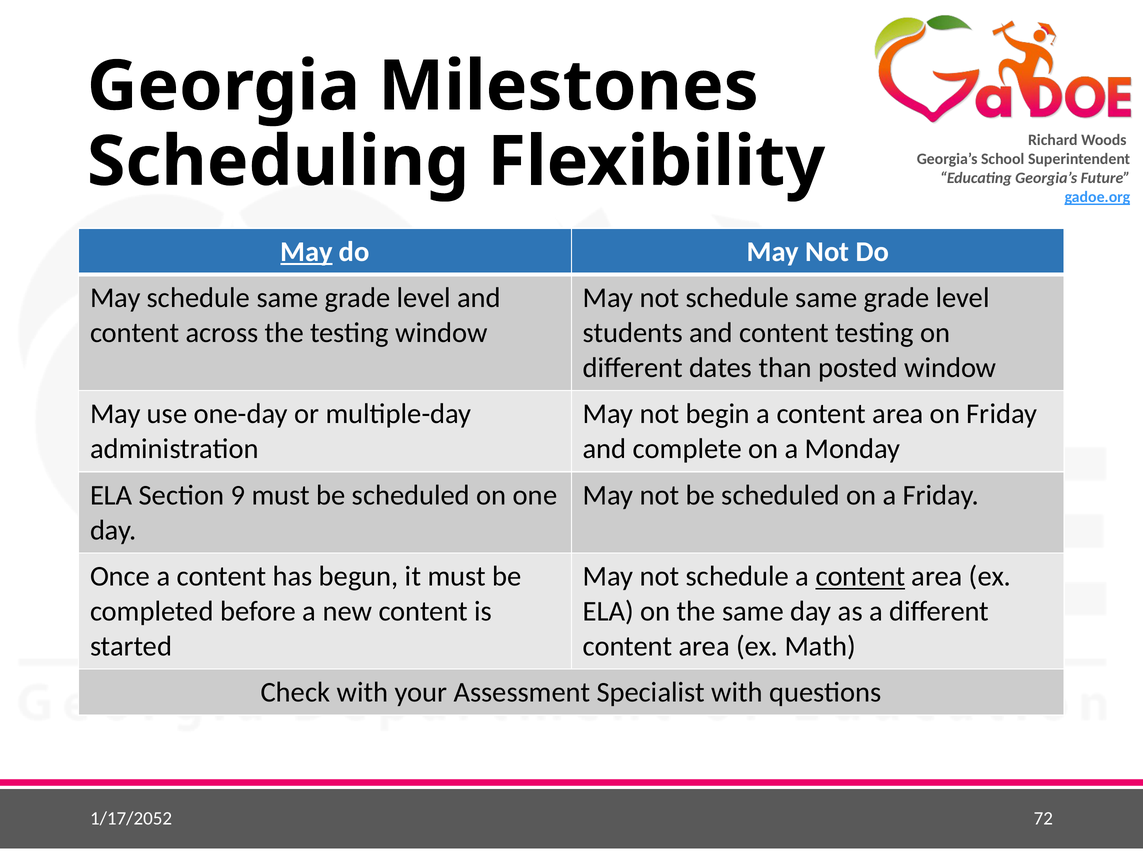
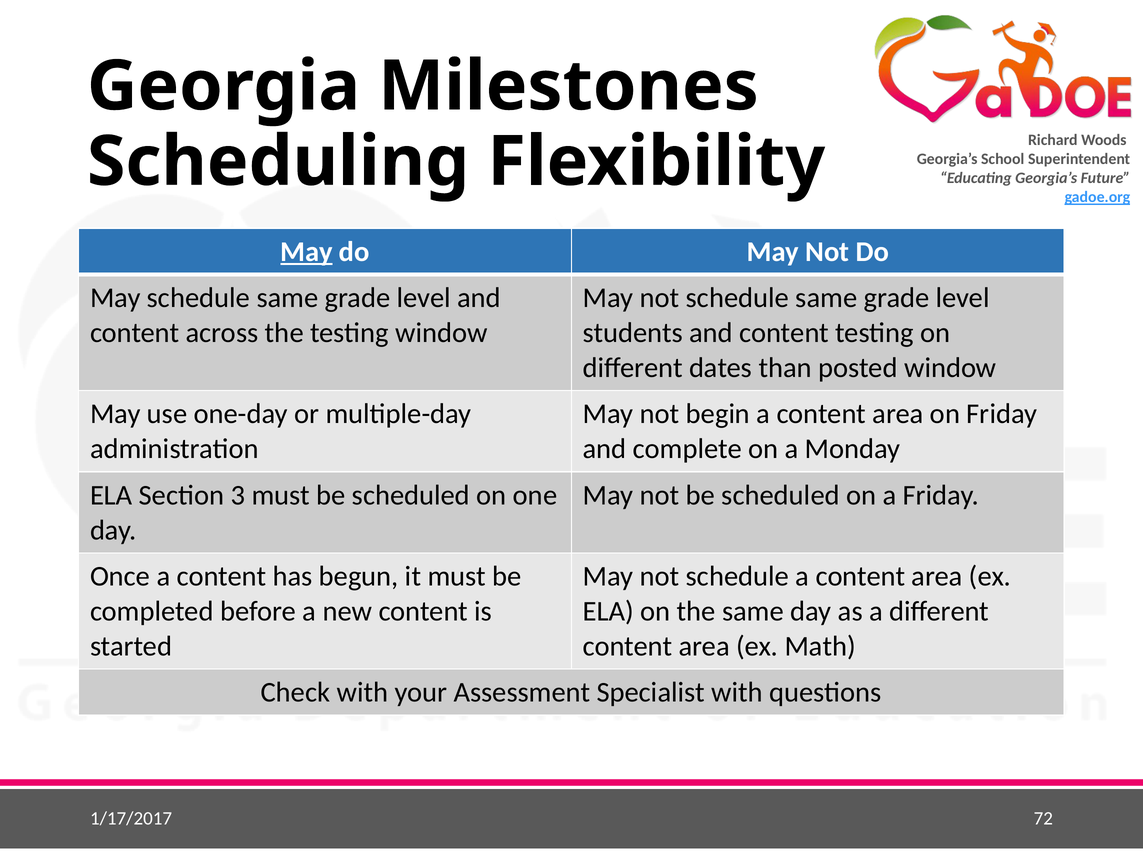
9: 9 -> 3 (238, 495)
content underline: present -> none (860, 577)
1/17/2052: 1/17/2052 -> 1/17/2017 (131, 819)
